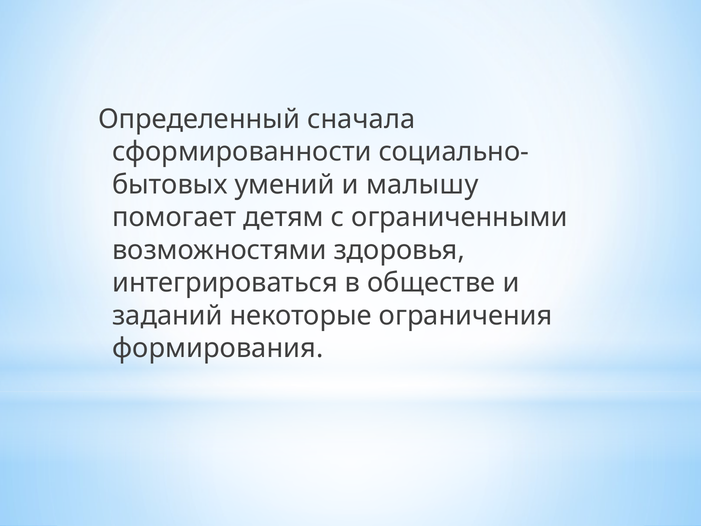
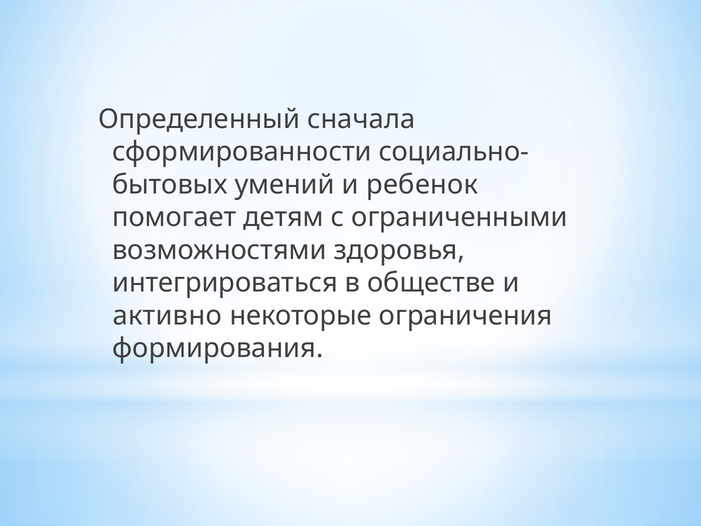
малышу: малышу -> ребенок (422, 184)
заданий: заданий -> активно (167, 315)
